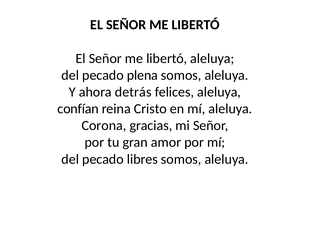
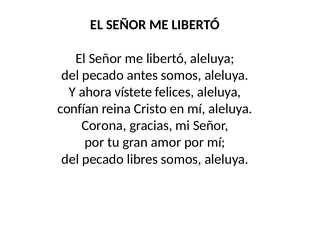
plena: plena -> antes (142, 75)
detrás: detrás -> vístete (133, 92)
